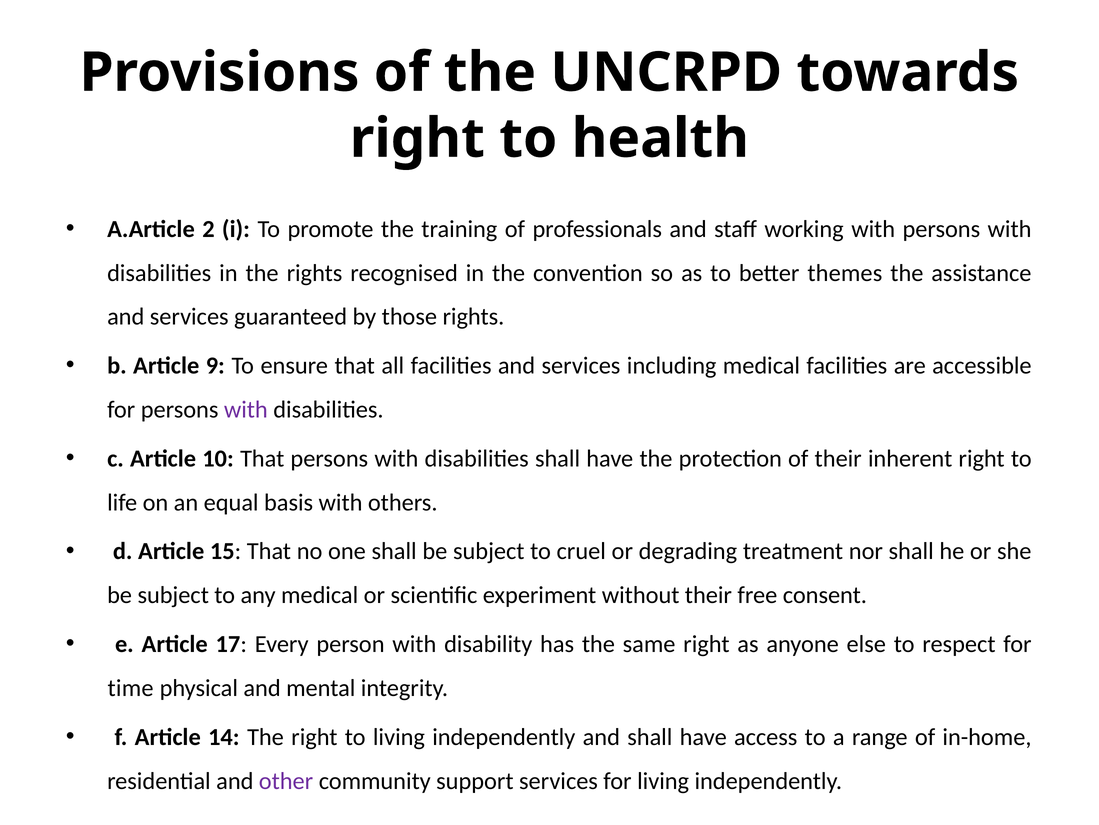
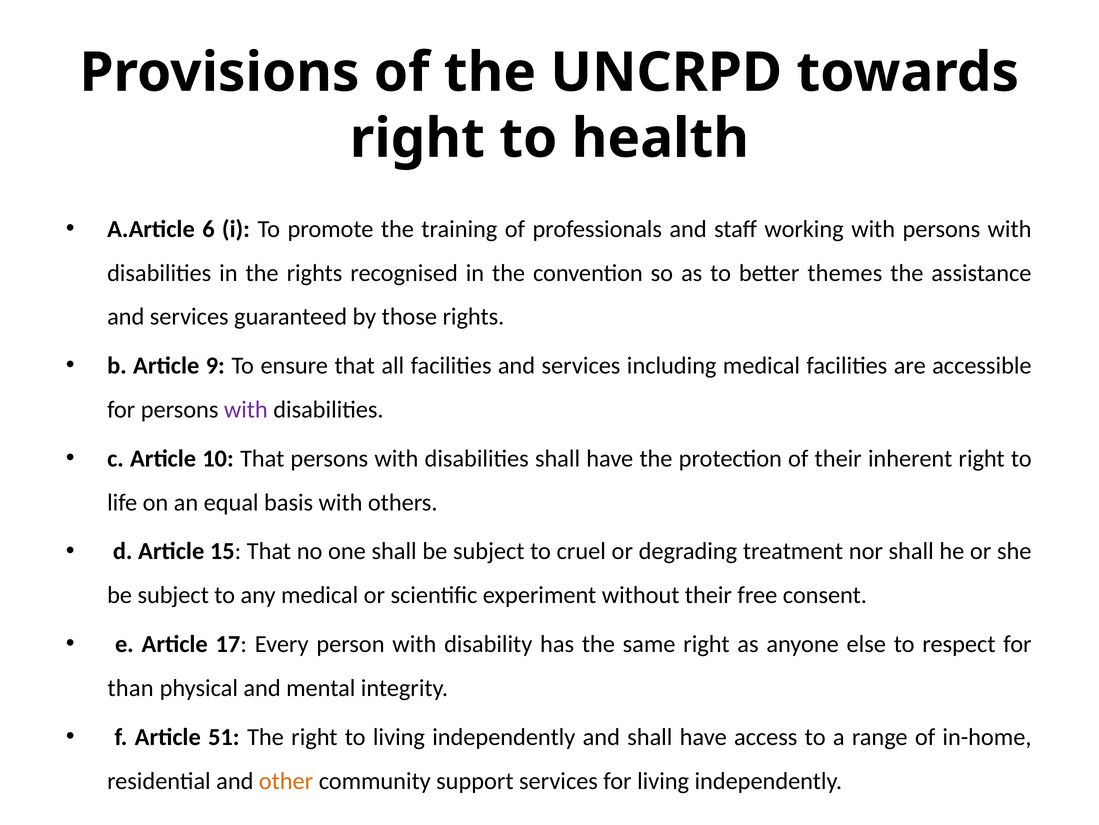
2: 2 -> 6 (208, 229)
time: time -> than (131, 688)
14: 14 -> 51 (224, 736)
other colour: purple -> orange (286, 780)
